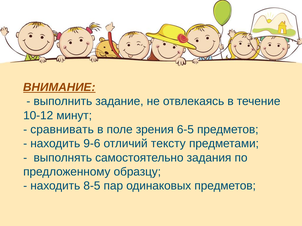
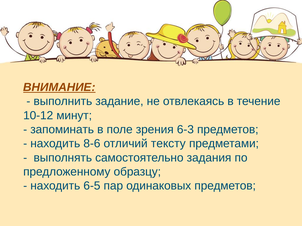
сравнивать: сравнивать -> запоминать (62, 130)
6-5: 6-5 -> 6-3 (185, 130)
9-6: 9-6 -> 8-6 (92, 144)
8-5: 8-5 -> 6-5 (92, 186)
